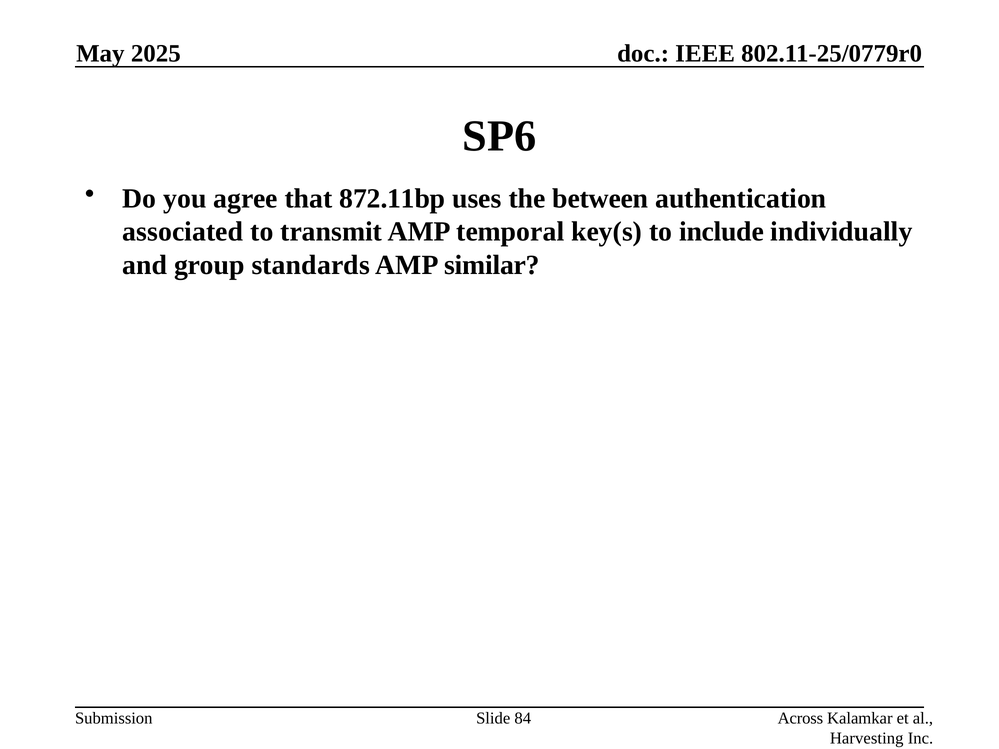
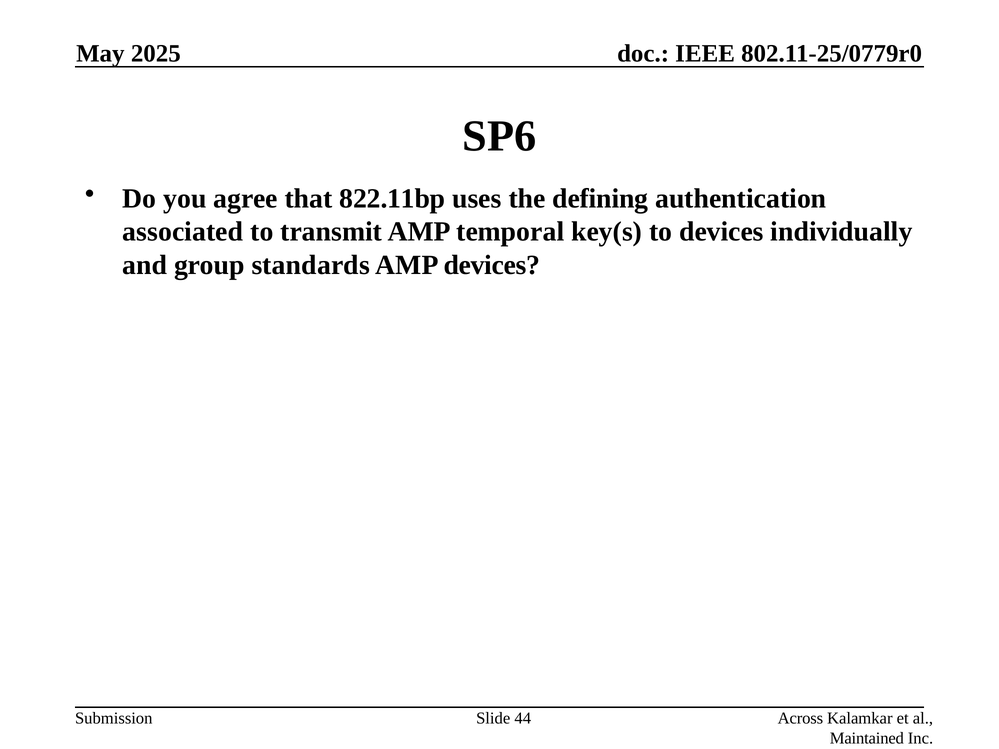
872.11bp: 872.11bp -> 822.11bp (392, 198)
between: between -> defining (600, 198)
to include: include -> devices (721, 232)
AMP similar: similar -> devices (492, 265)
84: 84 -> 44 (523, 719)
Harvesting: Harvesting -> Maintained (867, 739)
